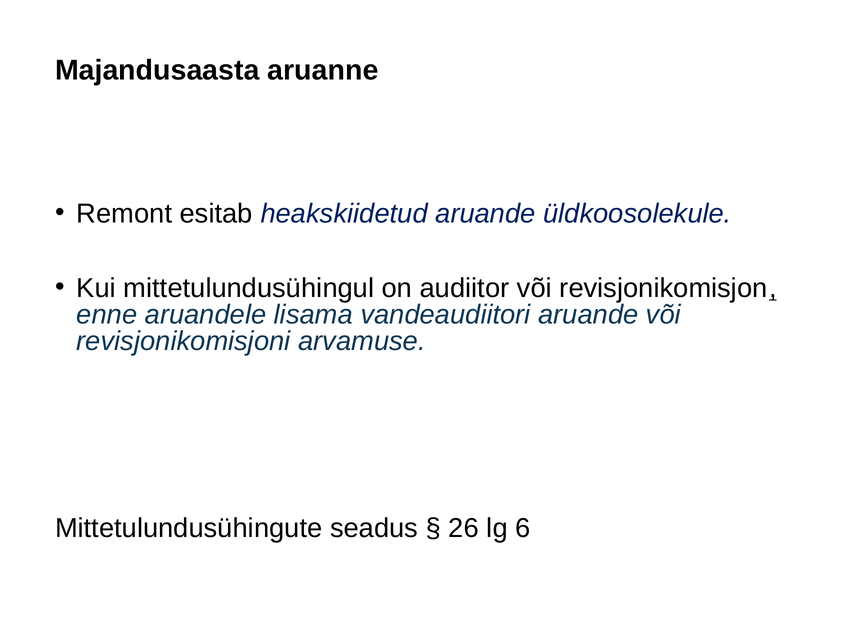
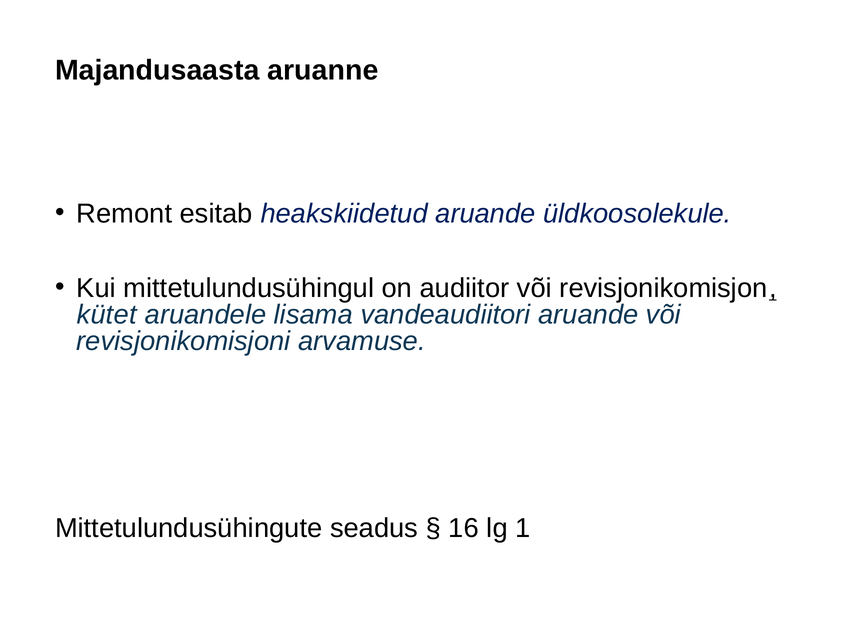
enne: enne -> kütet (107, 315)
26: 26 -> 16 (464, 528)
6: 6 -> 1 (523, 528)
